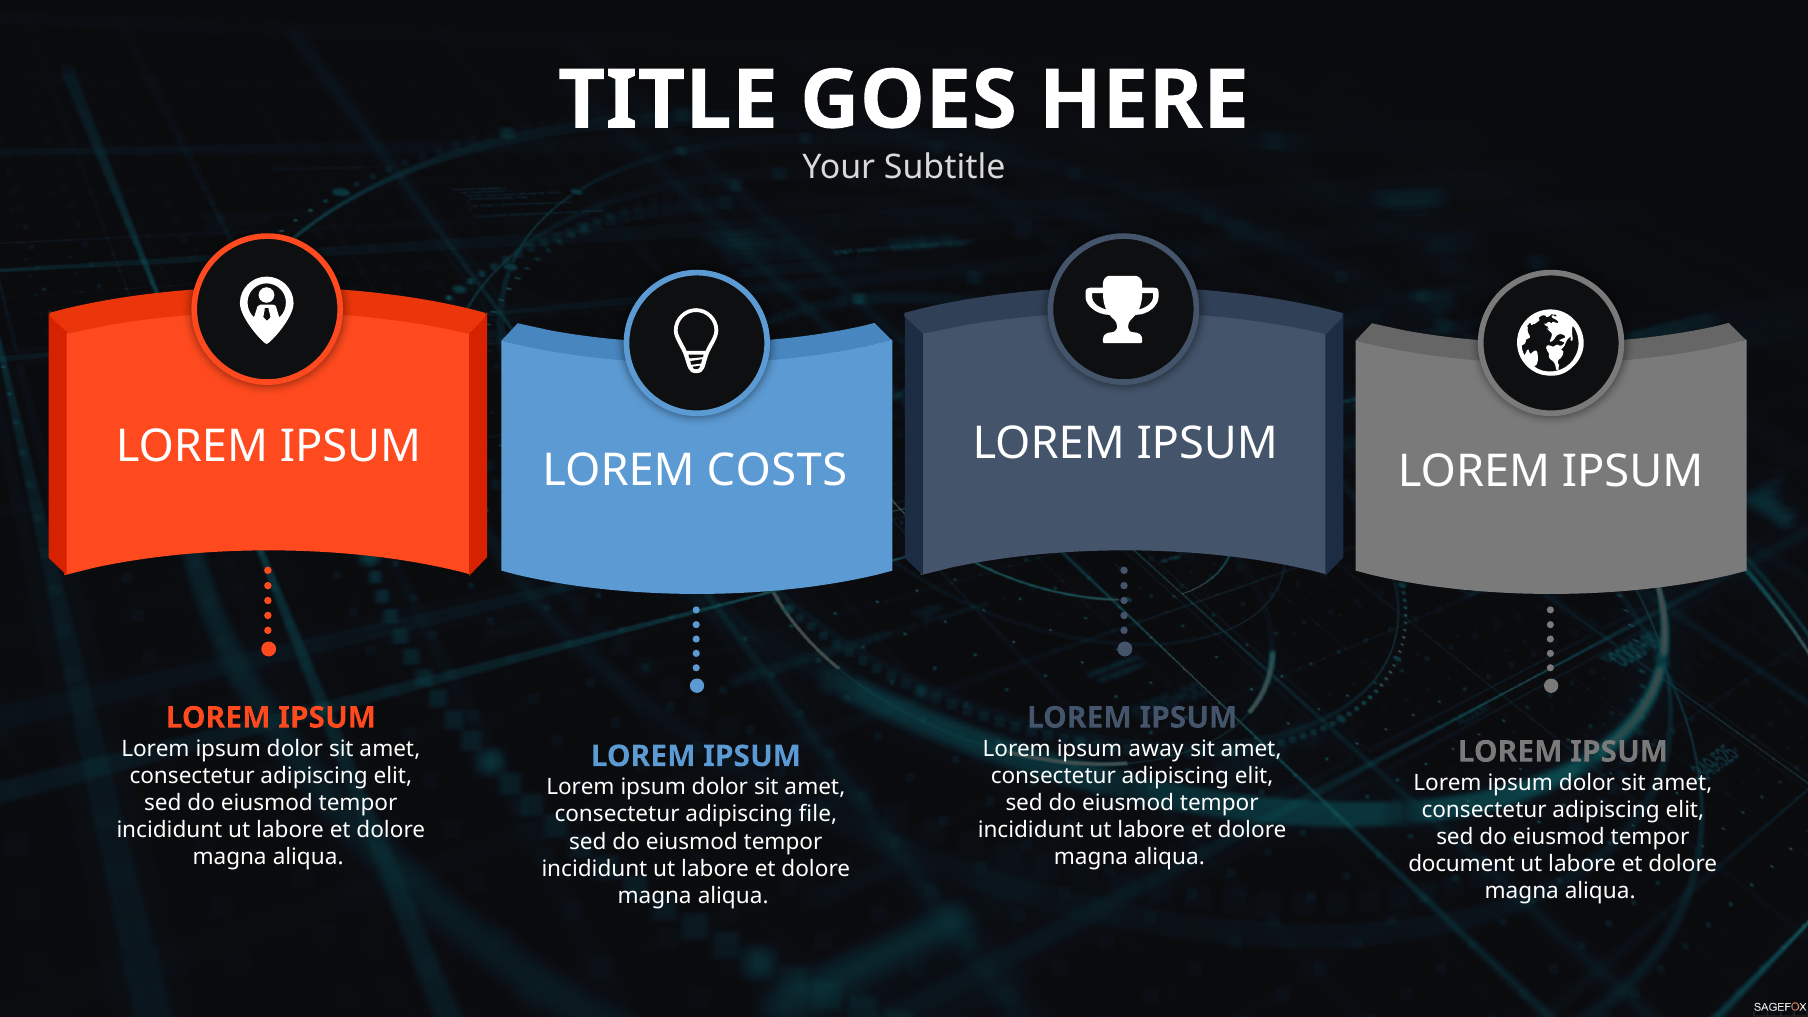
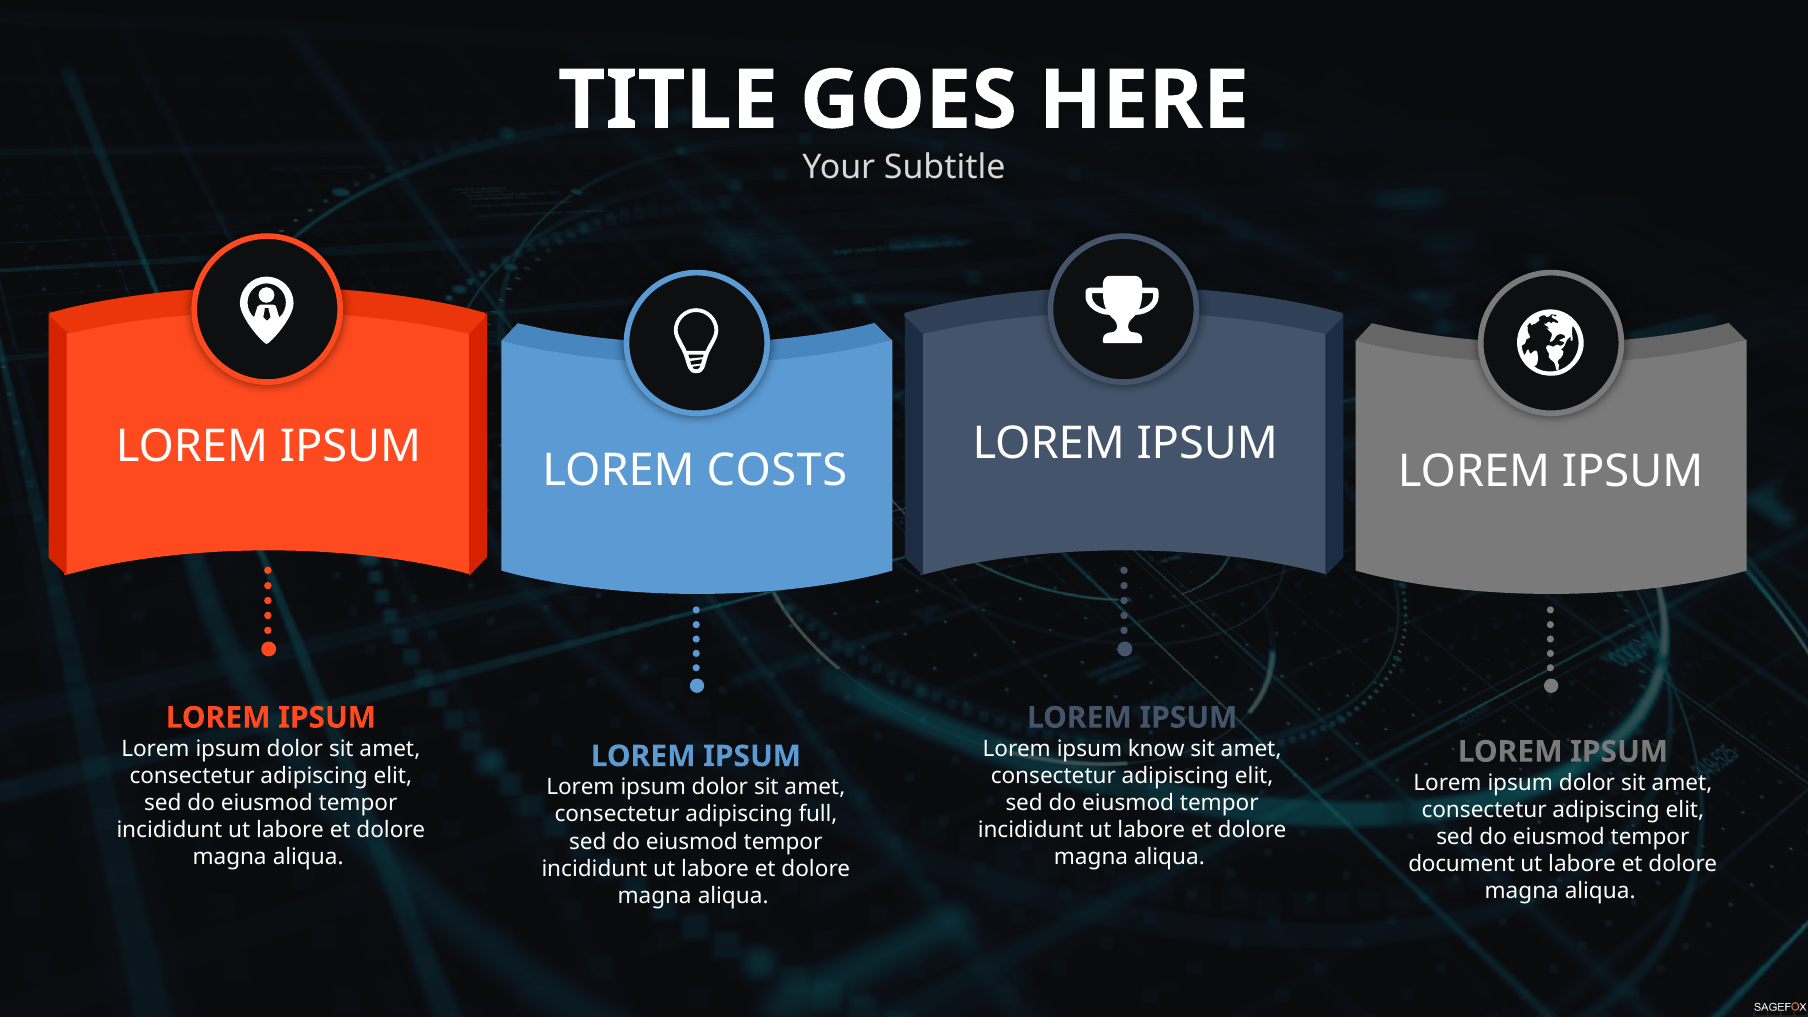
away: away -> know (1156, 749)
file: file -> full (818, 814)
